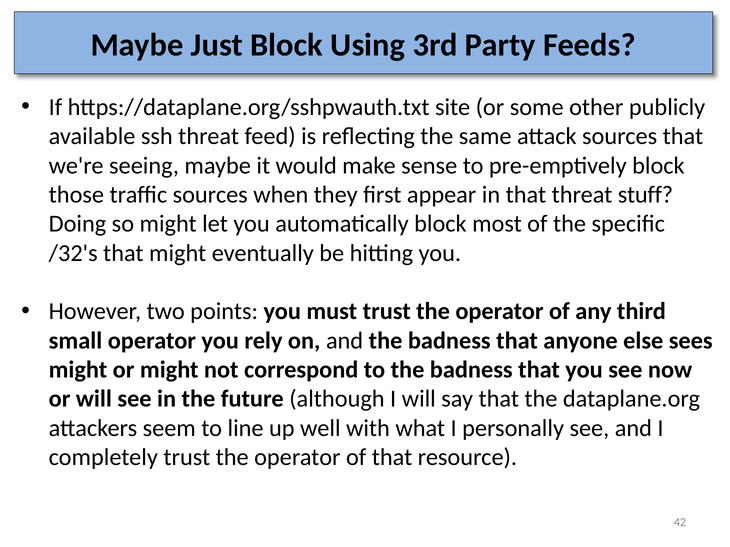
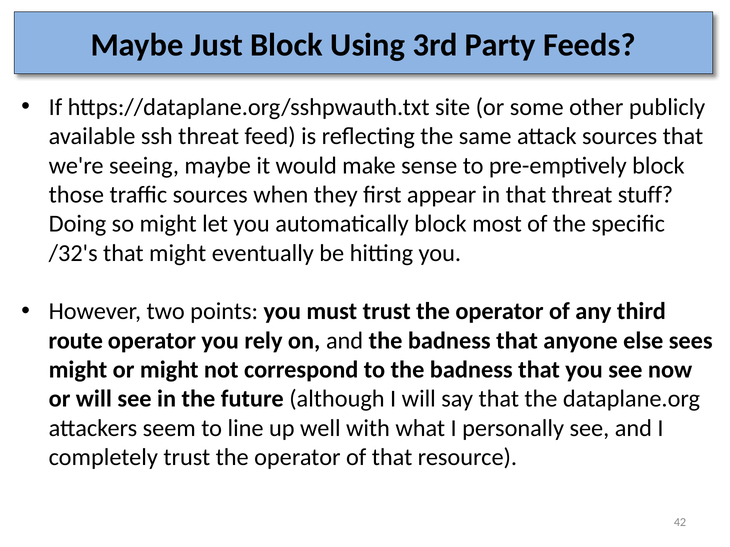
small: small -> route (76, 341)
